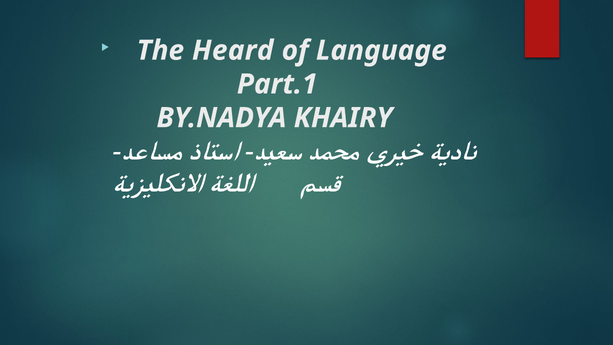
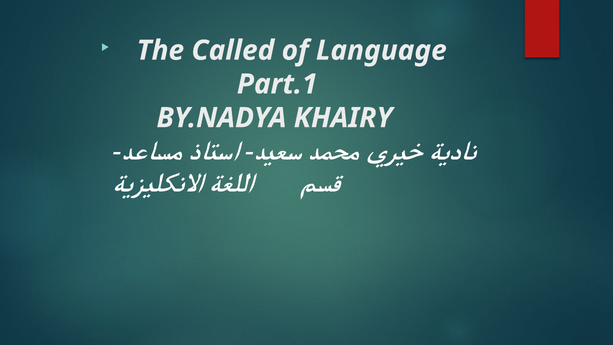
Heard: Heard -> Called (233, 50)
